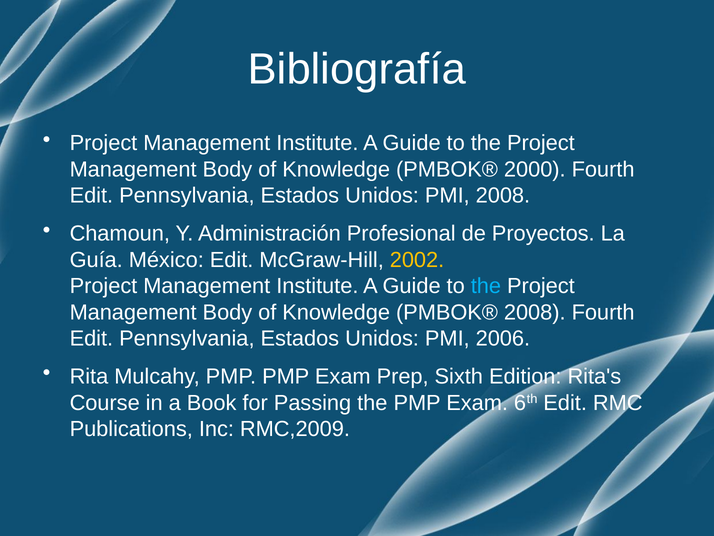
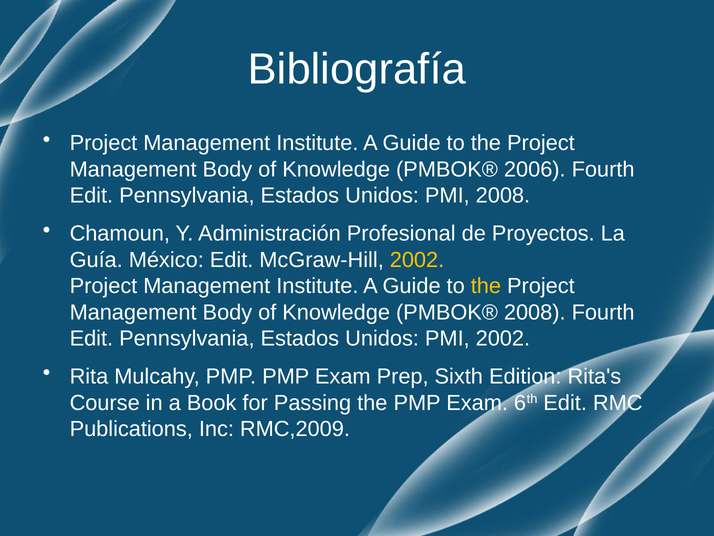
2000: 2000 -> 2006 (535, 169)
the colour: light blue -> yellow (486, 286)
PMI 2006: 2006 -> 2002 (503, 338)
